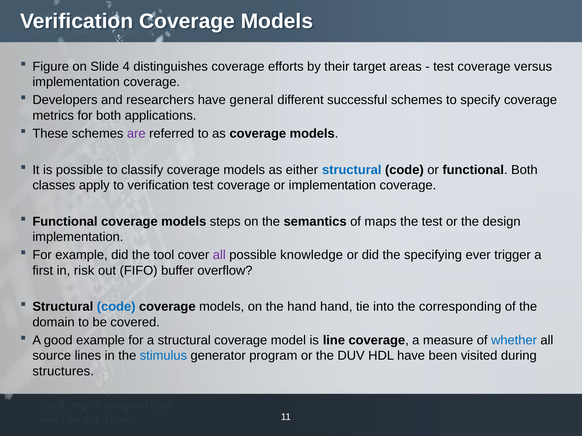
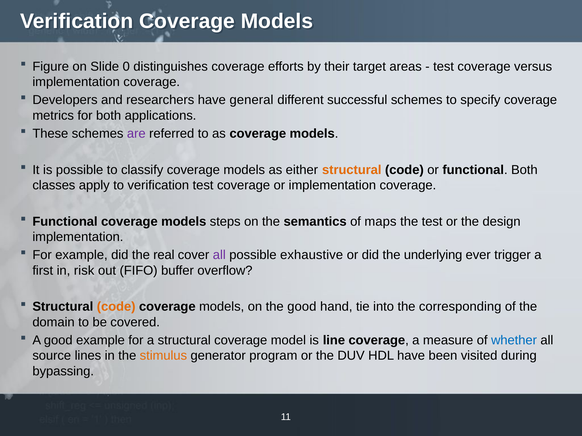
4: 4 -> 0 (126, 67)
structural colour: blue -> orange (352, 170)
tool: tool -> real (164, 255)
knowledge: knowledge -> exhaustive (312, 255)
specifying: specifying -> underlying (433, 255)
code colour: blue -> orange (116, 307)
the hand: hand -> good (302, 307)
stimulus colour: blue -> orange (163, 356)
structures: structures -> bypassing (63, 372)
